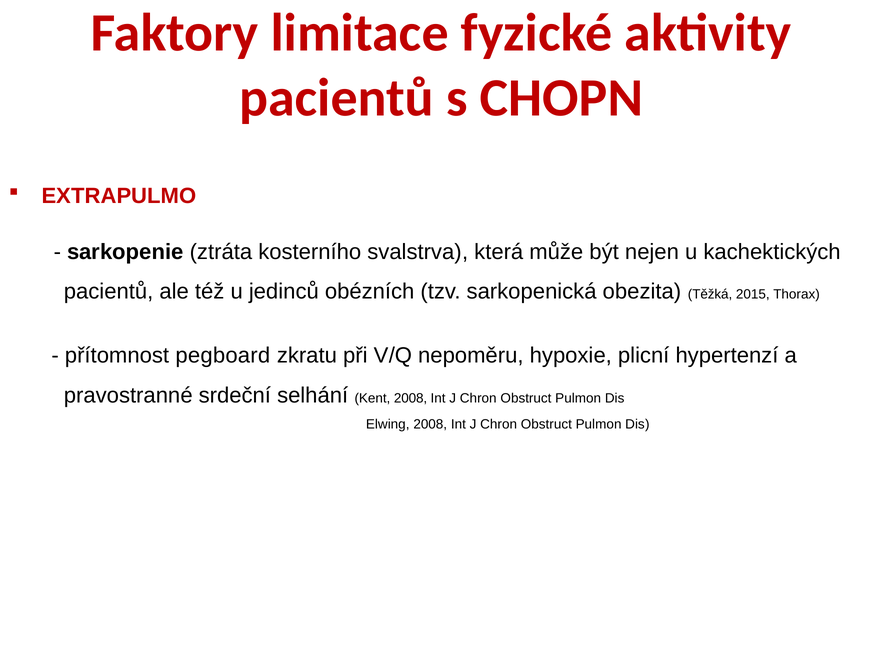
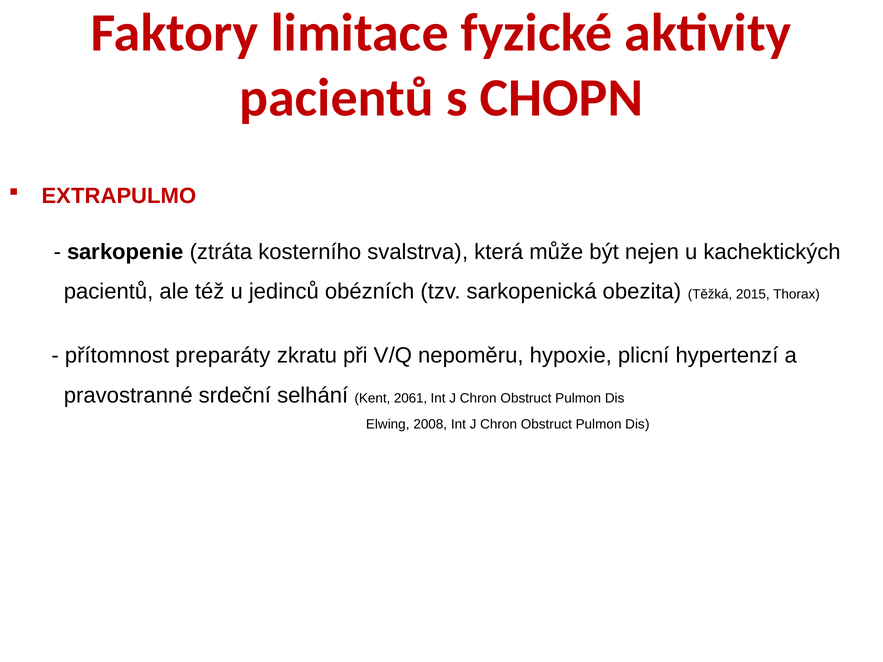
pegboard: pegboard -> preparáty (223, 356)
Kent 2008: 2008 -> 2061 (411, 398)
